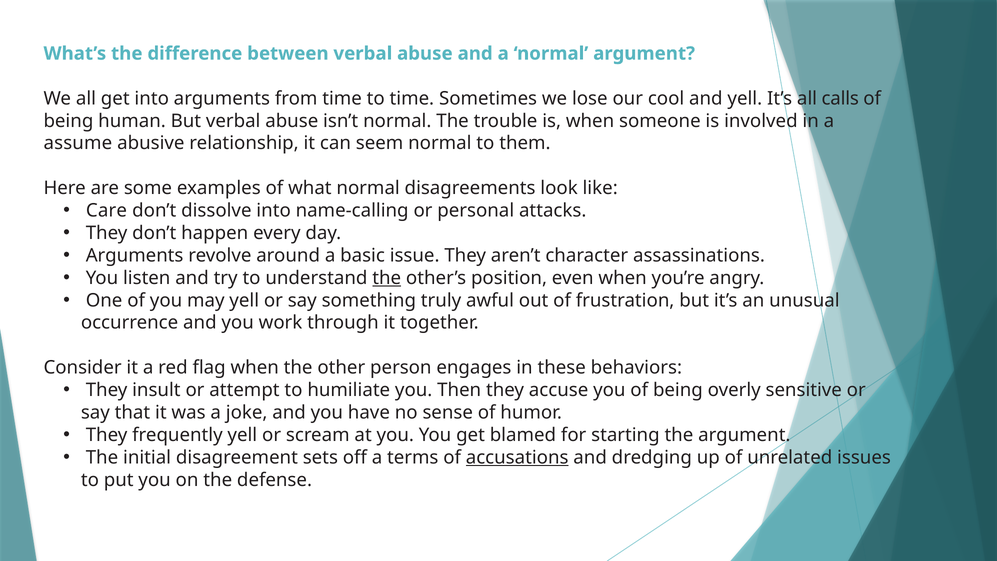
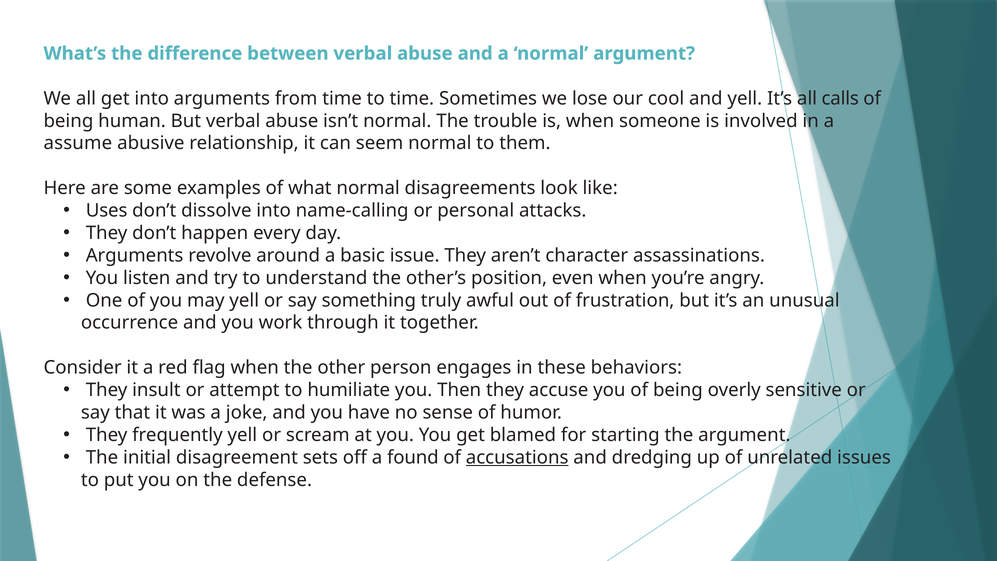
Care: Care -> Uses (107, 211)
the underline: present -> none (387, 278)
terms: terms -> found (413, 457)
